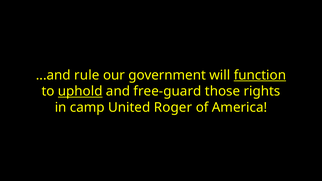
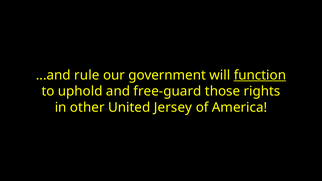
uphold underline: present -> none (80, 91)
camp: camp -> other (87, 107)
Roger: Roger -> Jersey (173, 107)
